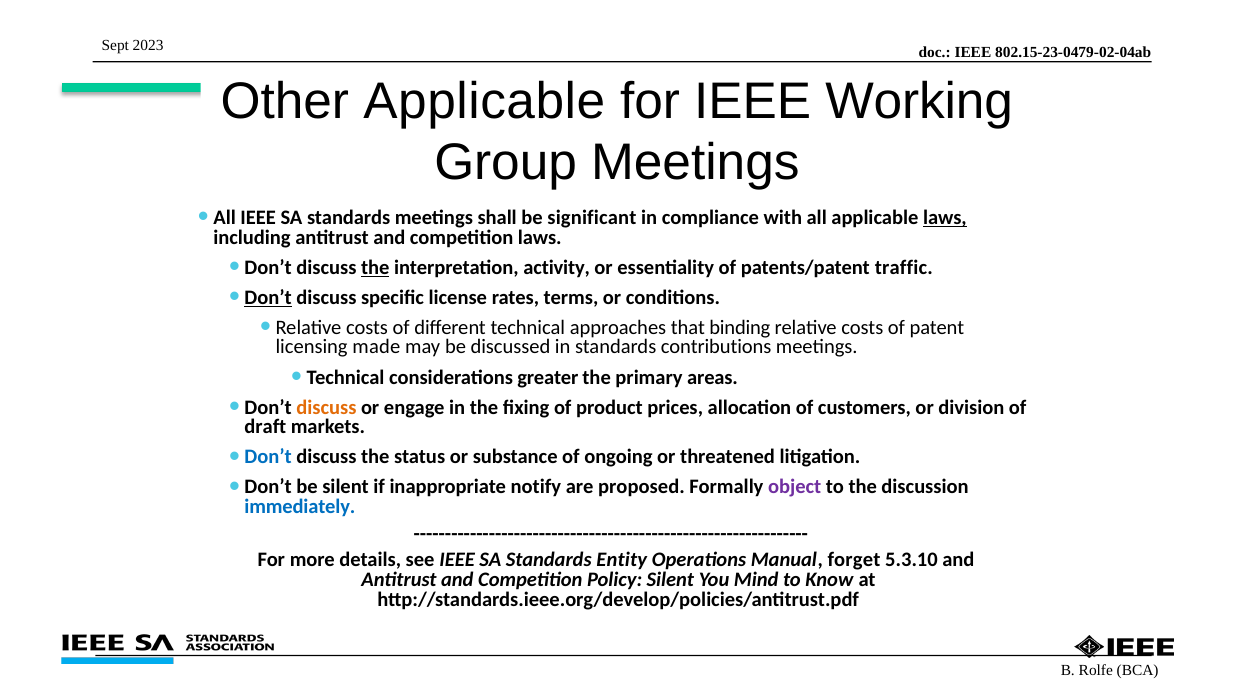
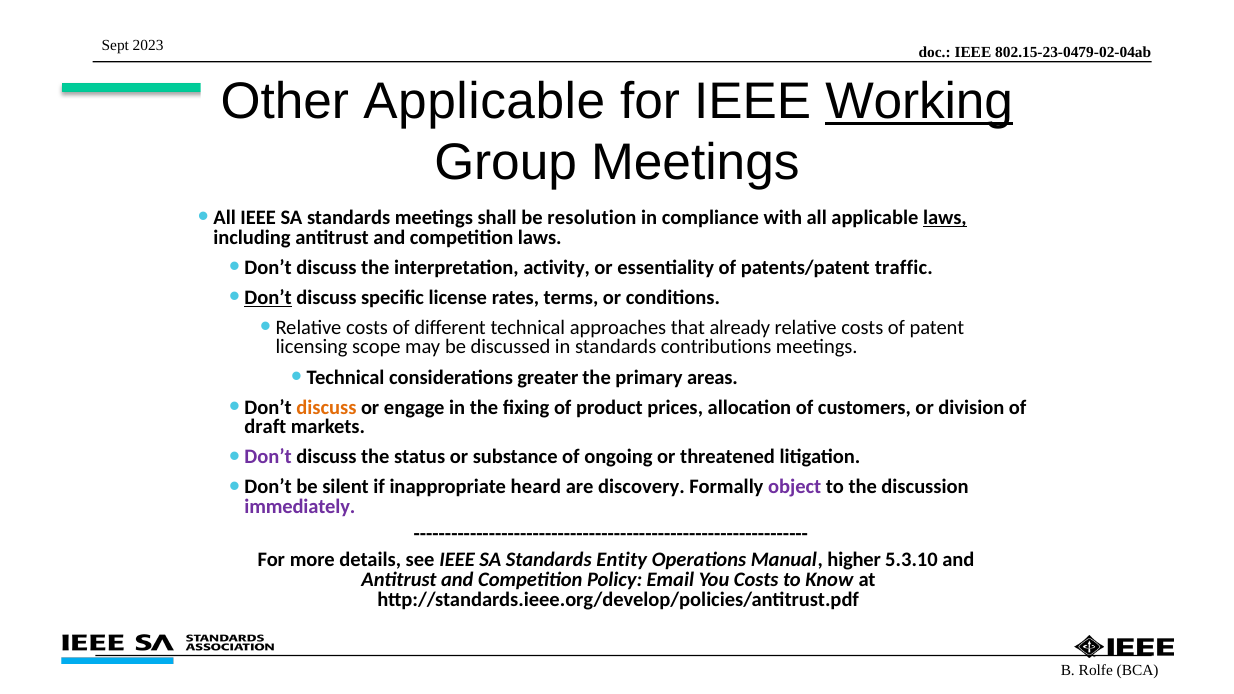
Working underline: none -> present (919, 101)
significant: significant -> resolution (592, 218)
the underline: present -> none (375, 267)
binding: binding -> already (740, 328)
made: made -> scope (376, 347)
Don’t colour: blue -> purple (268, 457)
notify: notify -> heard (536, 487)
proposed: proposed -> discovery (641, 487)
immediately colour: blue -> purple (300, 507)
forget: forget -> higher (854, 560)
Policy Silent: Silent -> Email (670, 580)
You Mind: Mind -> Costs (756, 580)
